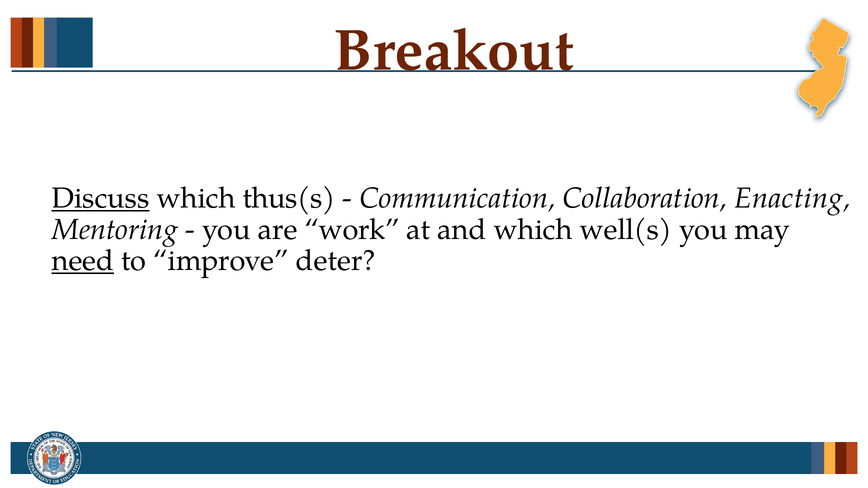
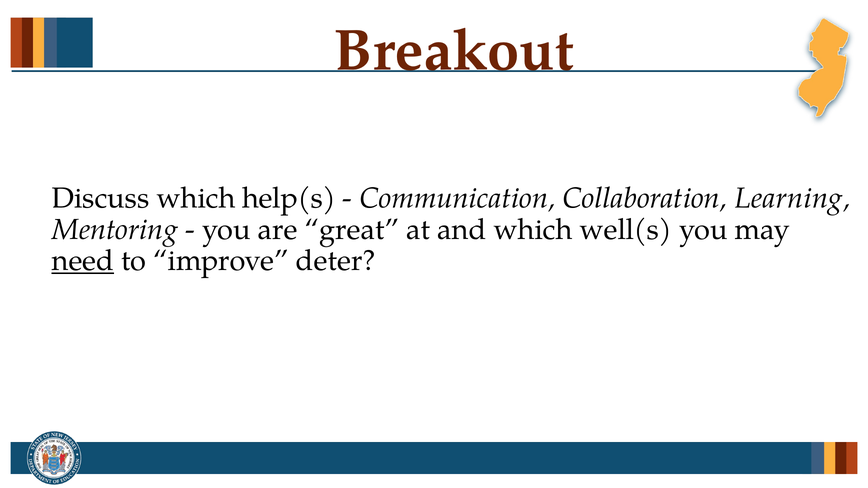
Discuss underline: present -> none (101, 198)
thus(s: thus(s -> help(s (289, 198)
Enacting: Enacting -> Learning (793, 198)
work: work -> great (352, 230)
